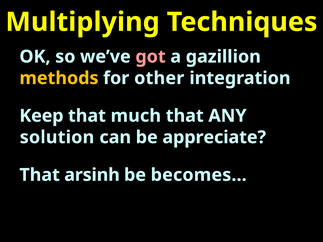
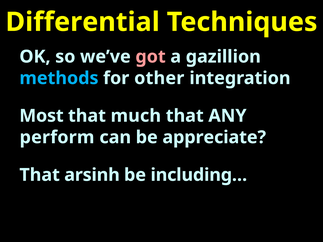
Multiplying: Multiplying -> Differential (83, 22)
methods colour: yellow -> light blue (59, 78)
Keep: Keep -> Most (41, 116)
solution: solution -> perform (57, 137)
becomes…: becomes… -> including… (199, 175)
